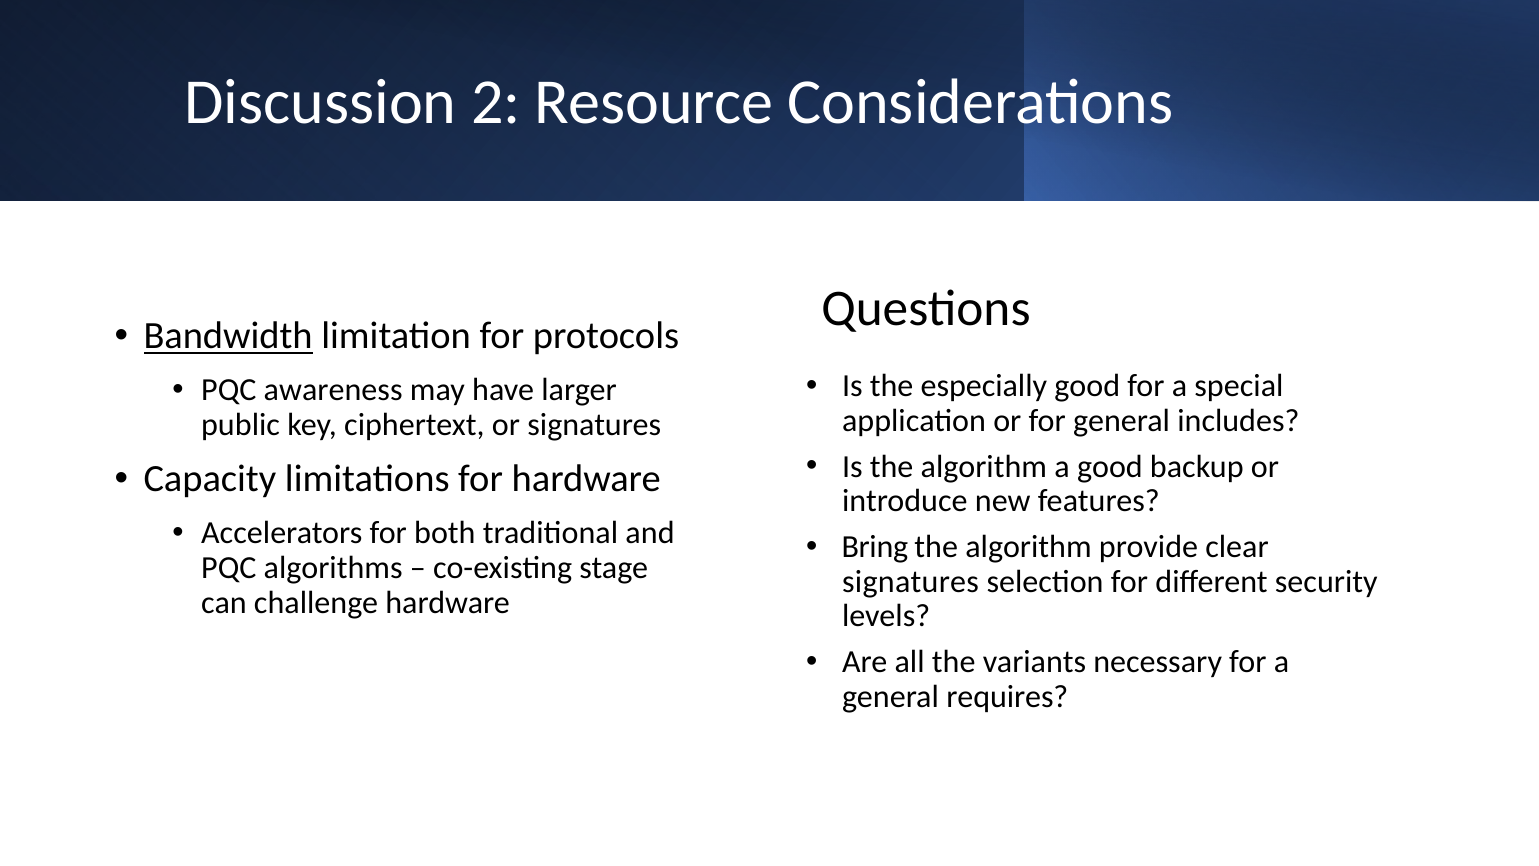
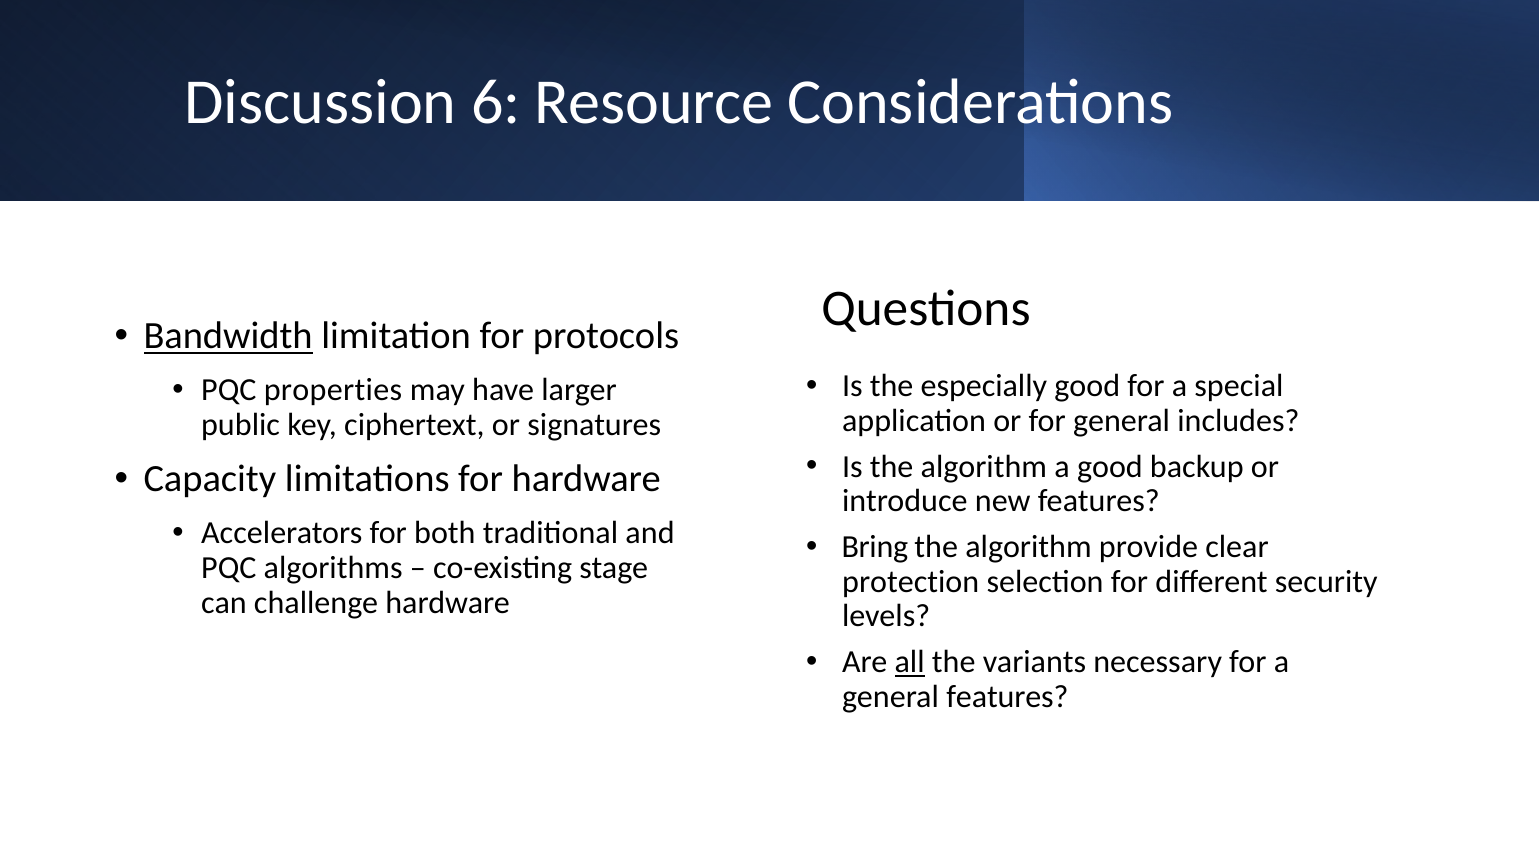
2: 2 -> 6 (496, 102)
awareness: awareness -> properties (333, 390)
signatures: signatures -> protection (911, 582)
all underline: none -> present (910, 662)
general requires: requires -> features (1007, 697)
